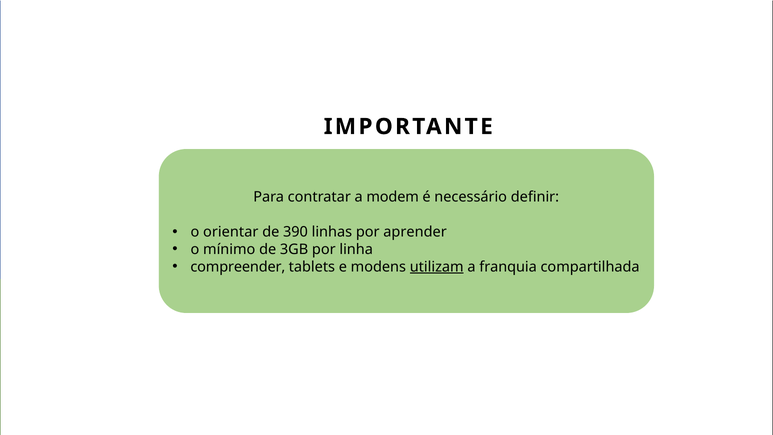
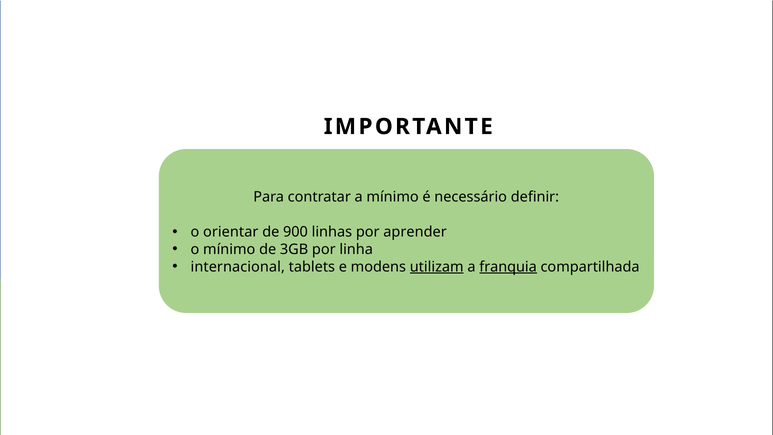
a modem: modem -> mínimo (393, 197)
390: 390 -> 900 (296, 232)
compreender: compreender -> internacional (238, 267)
franquia underline: none -> present (508, 267)
